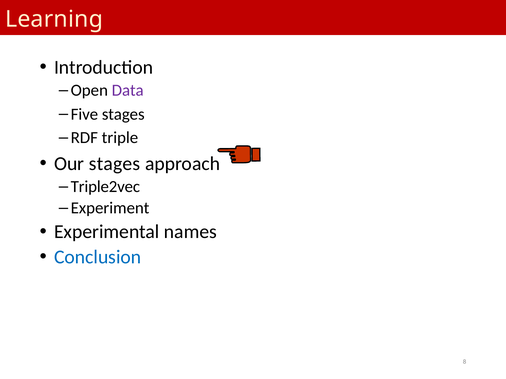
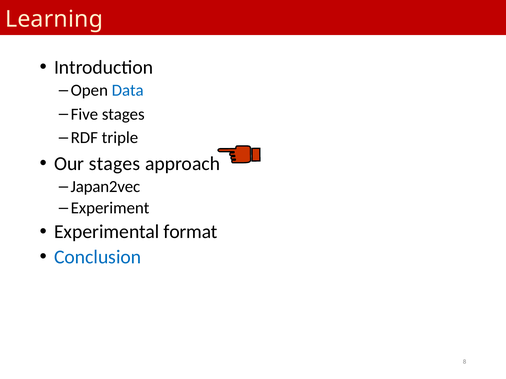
Data colour: purple -> blue (128, 90)
Triple2vec: Triple2vec -> Japan2vec (105, 187)
names: names -> format (191, 232)
